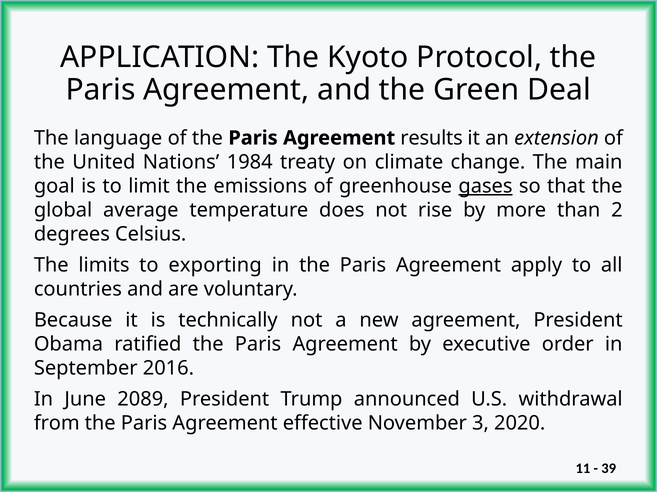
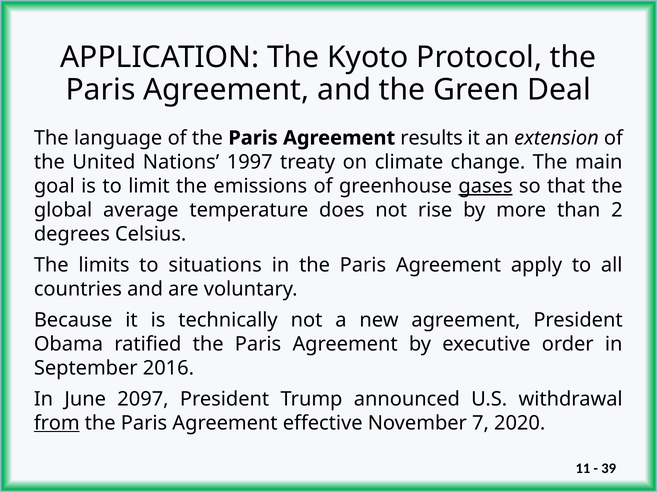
1984: 1984 -> 1997 (250, 162)
exporting: exporting -> situations (215, 265)
2089: 2089 -> 2097 (143, 400)
from underline: none -> present (57, 424)
3: 3 -> 7 (480, 424)
